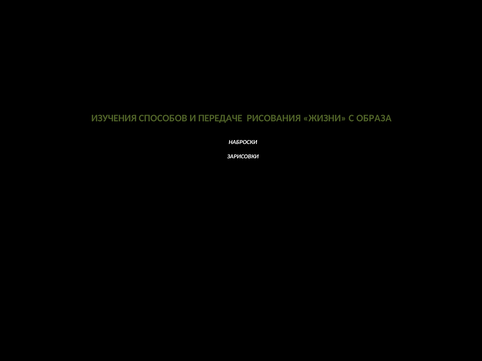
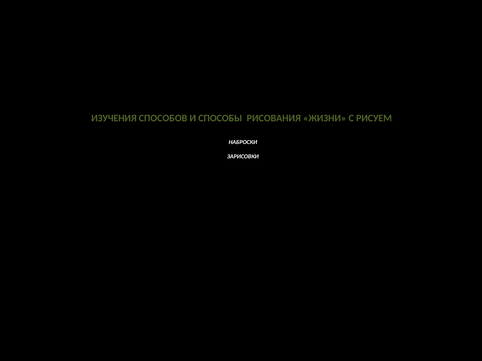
ПЕРЕДАЧЕ: ПЕРЕДАЧЕ -> СПОСОБЫ (220, 118)
ОБРАЗА: ОБРАЗА -> РИСУЕМ (374, 118)
